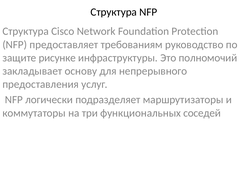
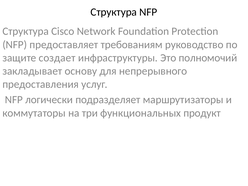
рисунке: рисунке -> создает (57, 58)
соседей: соседей -> продукт (202, 113)
